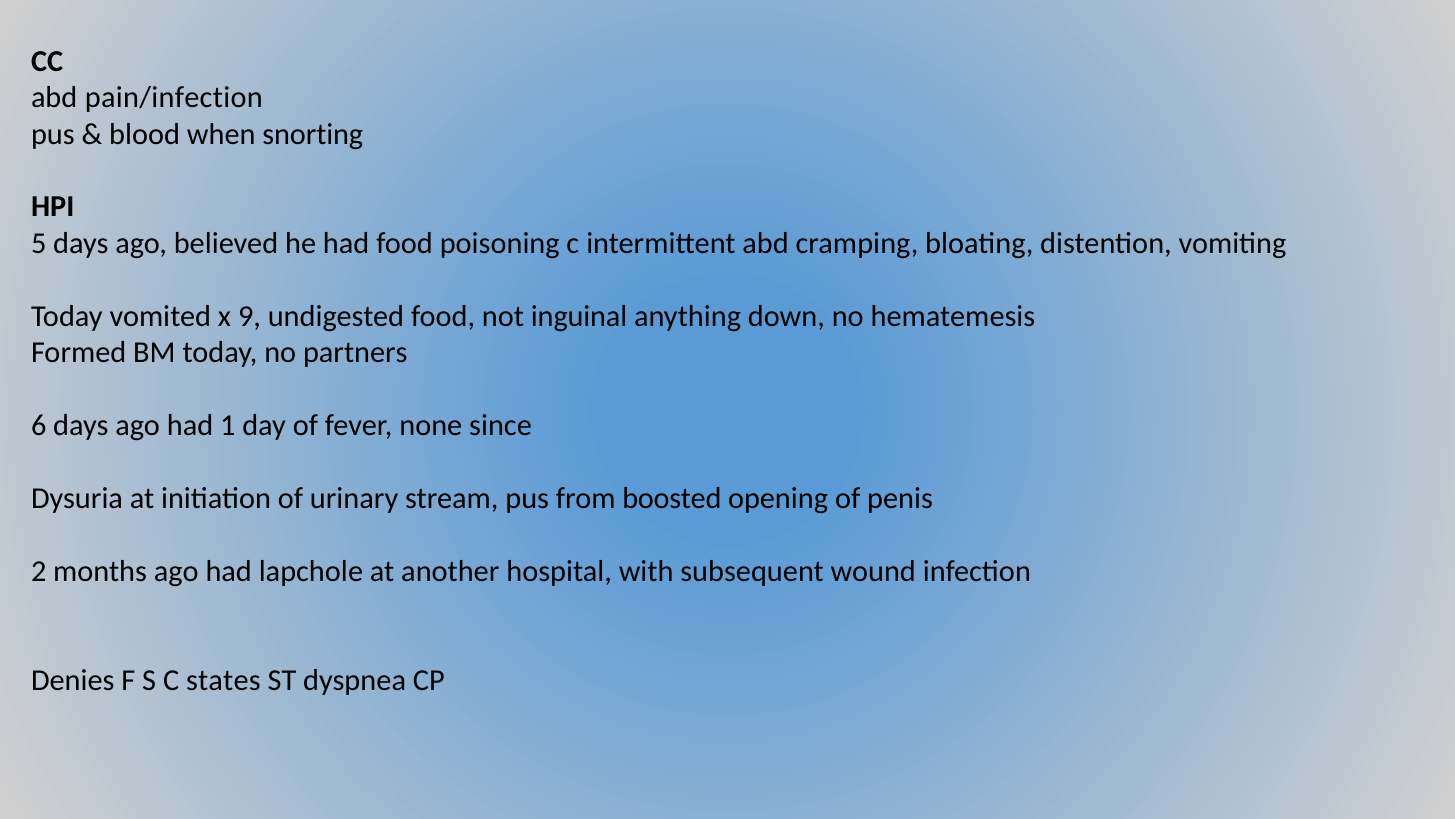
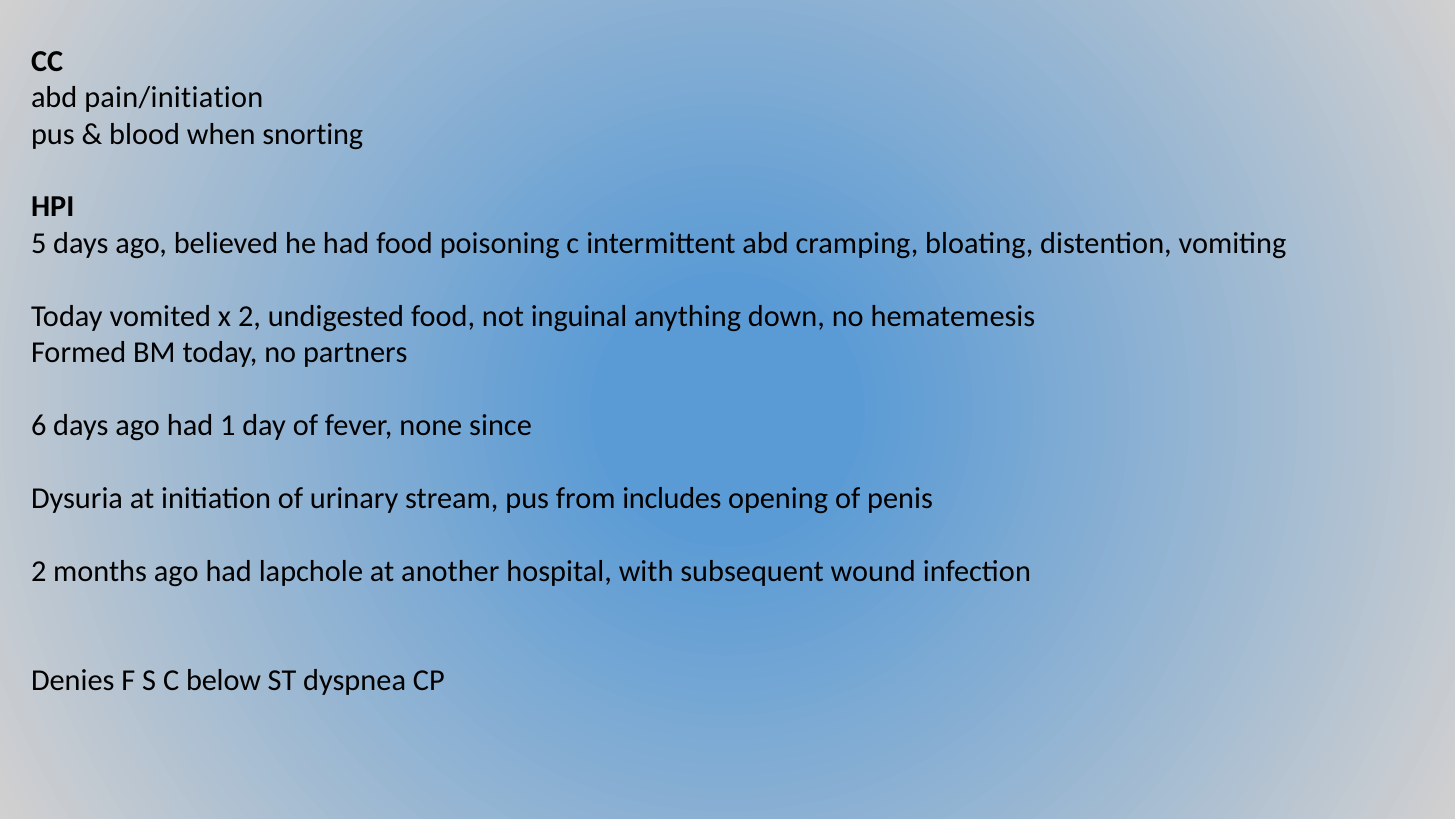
pain/infection: pain/infection -> pain/initiation (174, 98)
x 9: 9 -> 2 (249, 316)
boosted: boosted -> includes (672, 498)
states: states -> below (224, 680)
